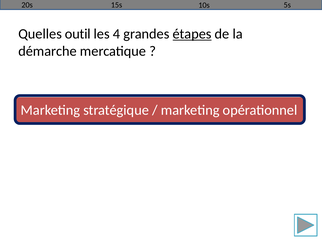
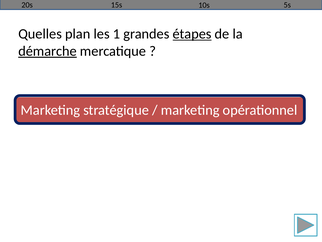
outil: outil -> plan (78, 34)
4: 4 -> 1 (117, 34)
démarche underline: none -> present (48, 51)
